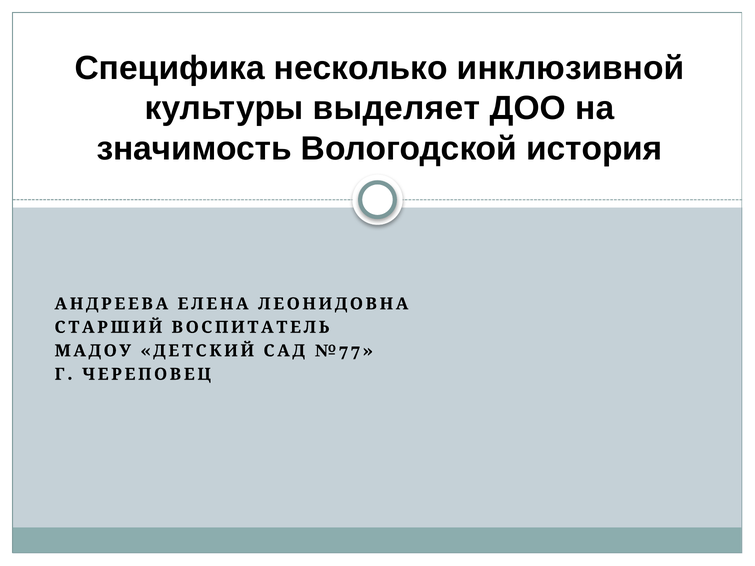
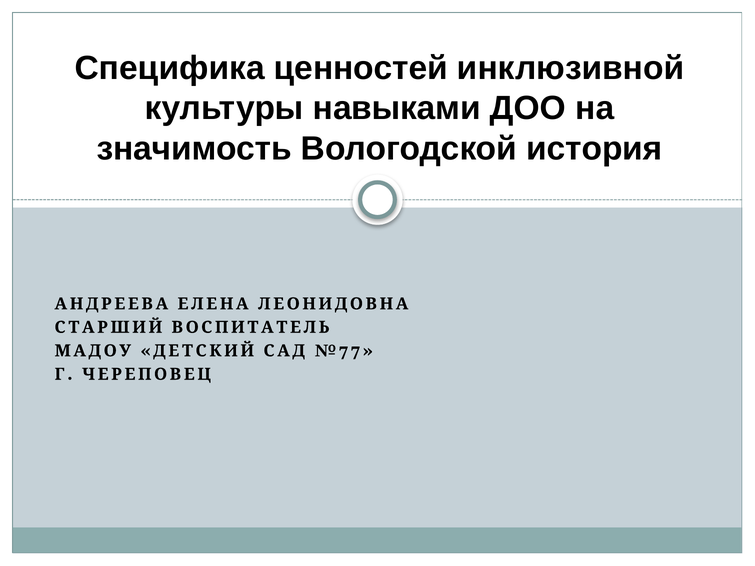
несколько: несколько -> ценностей (361, 68)
выделяет: выделяет -> навыками (397, 108)
